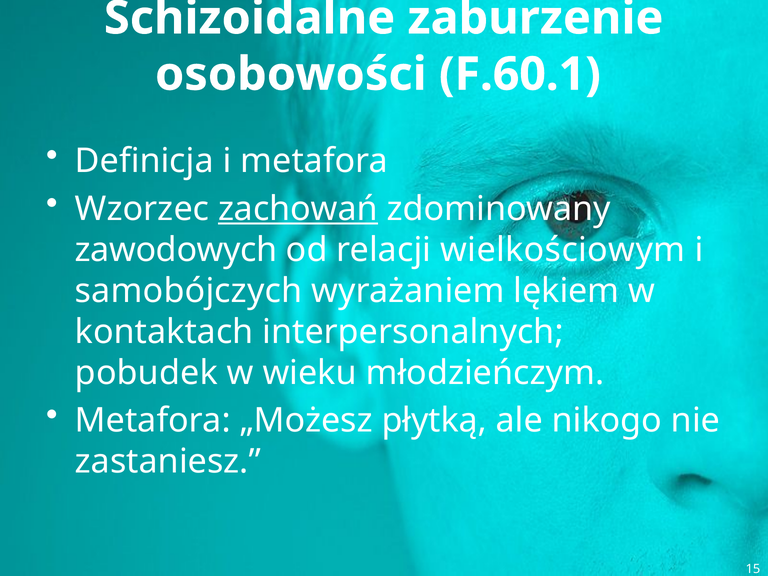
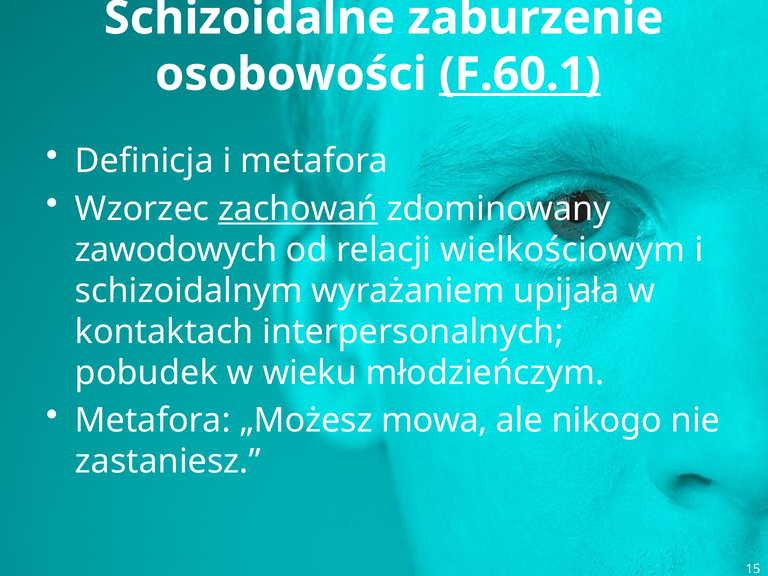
F.60.1 underline: none -> present (520, 74)
samobójczych: samobójczych -> schizoidalnym (189, 291)
lękiem: lękiem -> upijała (566, 291)
płytką: płytką -> mowa (434, 421)
